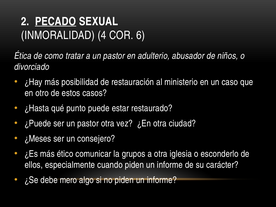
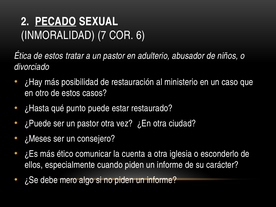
4: 4 -> 7 (102, 35)
Ética de como: como -> estos (54, 56)
grupos: grupos -> cuenta (134, 154)
